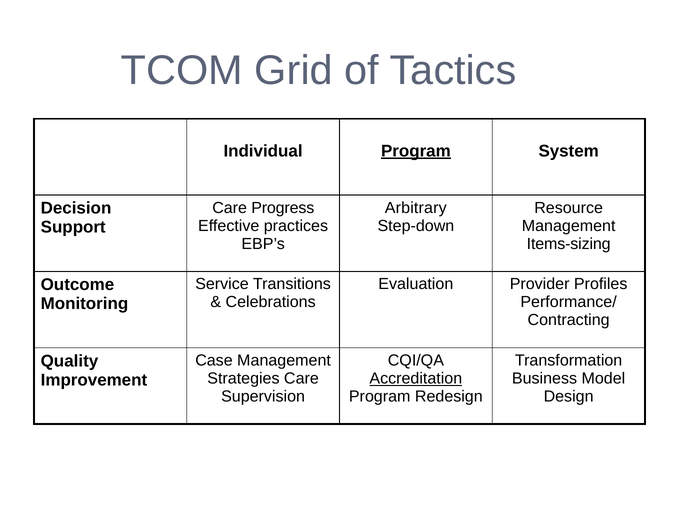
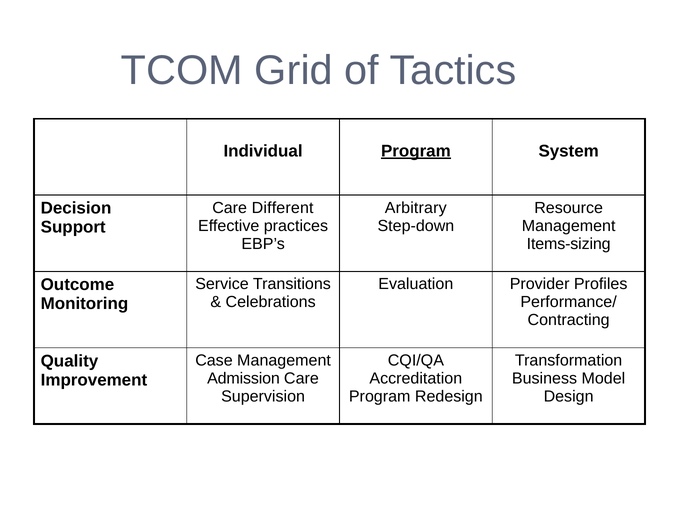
Progress: Progress -> Different (283, 208)
Strategies: Strategies -> Admission (244, 379)
Accreditation underline: present -> none (416, 379)
